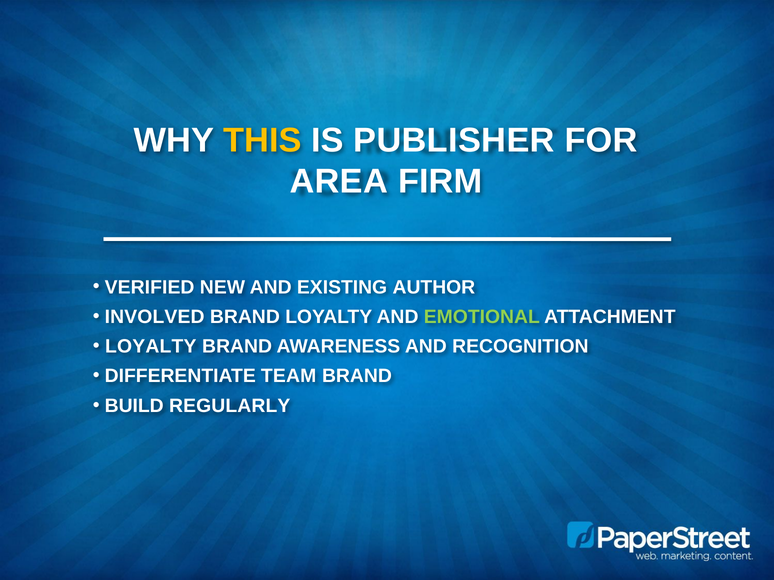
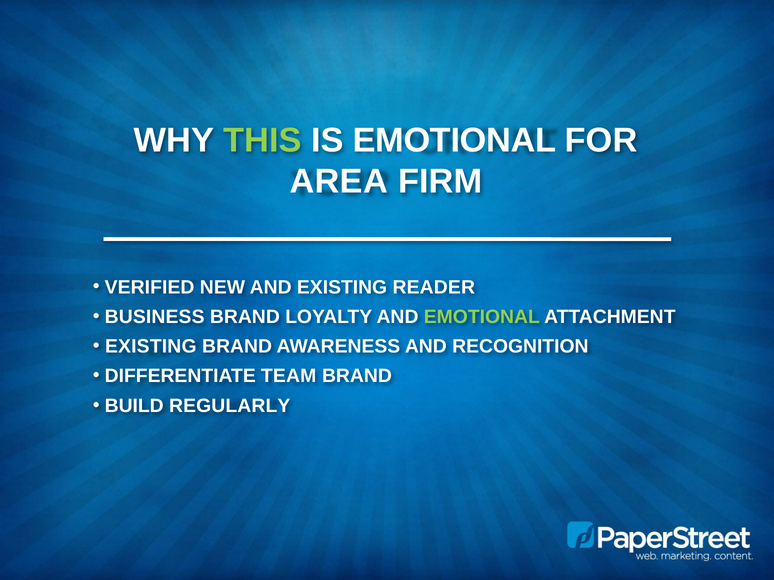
THIS colour: yellow -> light green (262, 140)
IS PUBLISHER: PUBLISHER -> EMOTIONAL (454, 140)
AUTHOR: AUTHOR -> READER (434, 287)
INVOLVED: INVOLVED -> BUSINESS (155, 317)
LOYALTY: LOYALTY -> EXISTING (151, 347)
